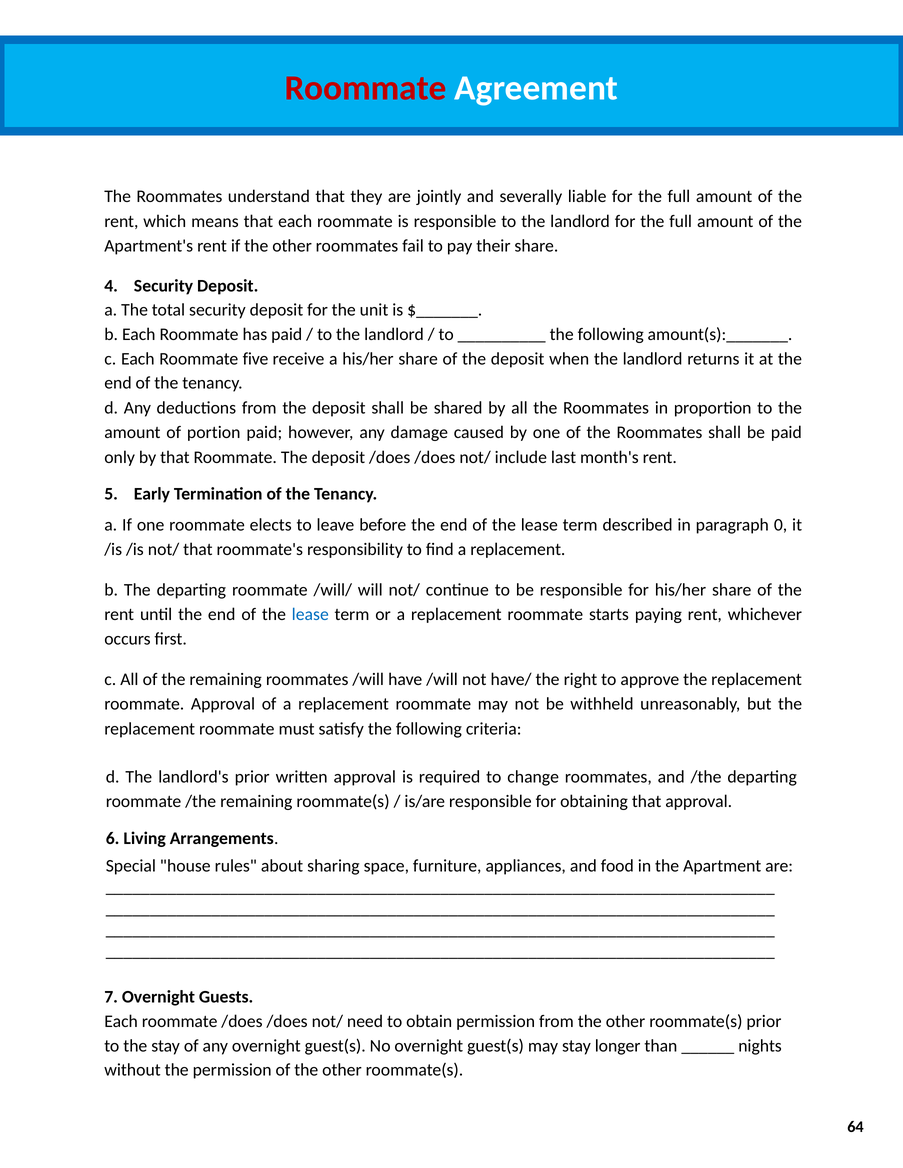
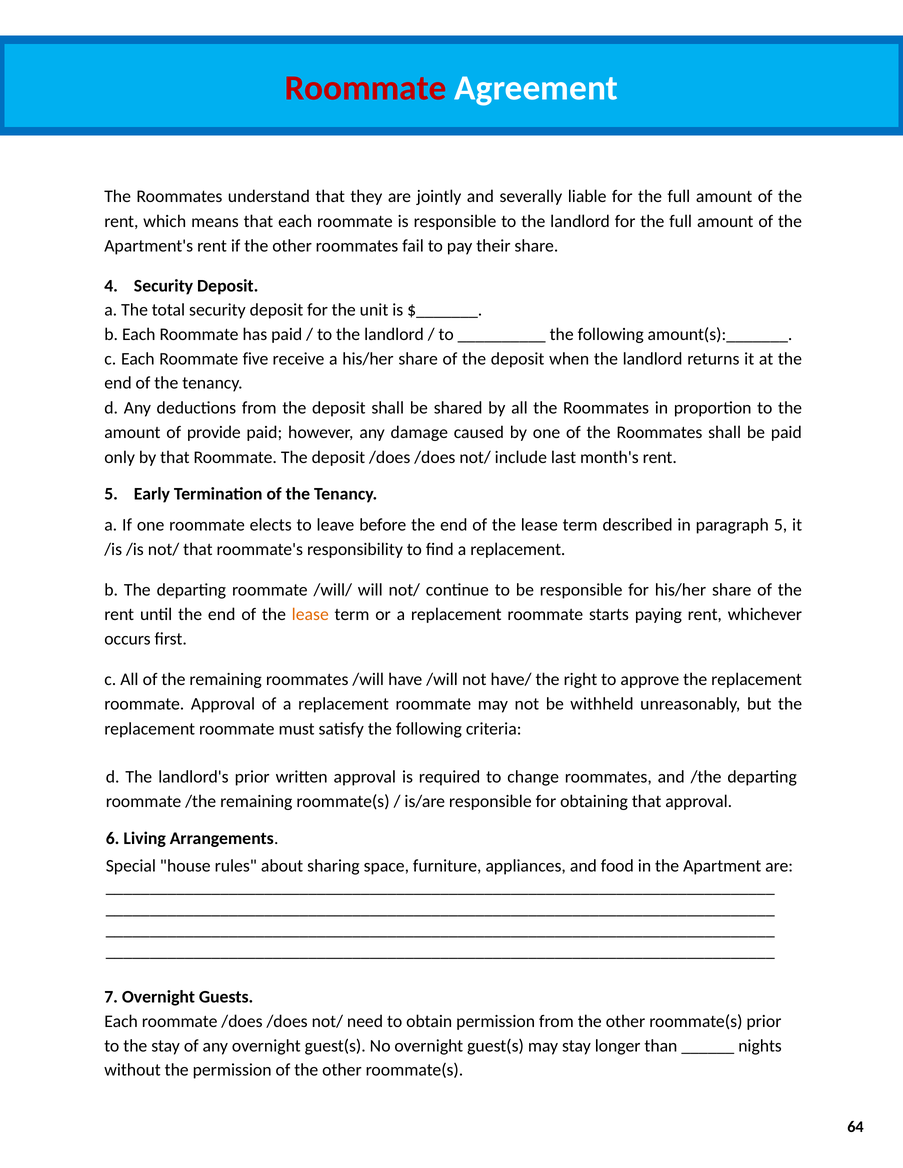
portion: portion -> provide (214, 433)
paragraph 0: 0 -> 5 (781, 525)
lease colour: blue -> orange (310, 615)
